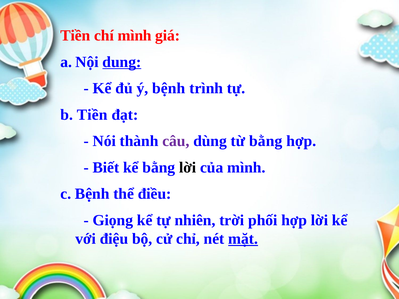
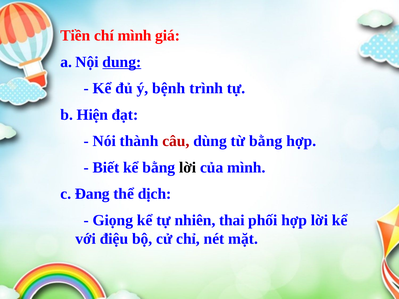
b Tiền: Tiền -> Hiện (92, 115)
câu colour: purple -> red (176, 141)
c Bệnh: Bệnh -> Đang (92, 194)
điều: điều -> dịch (155, 194)
trời: trời -> thai (232, 220)
mặt underline: present -> none (243, 239)
